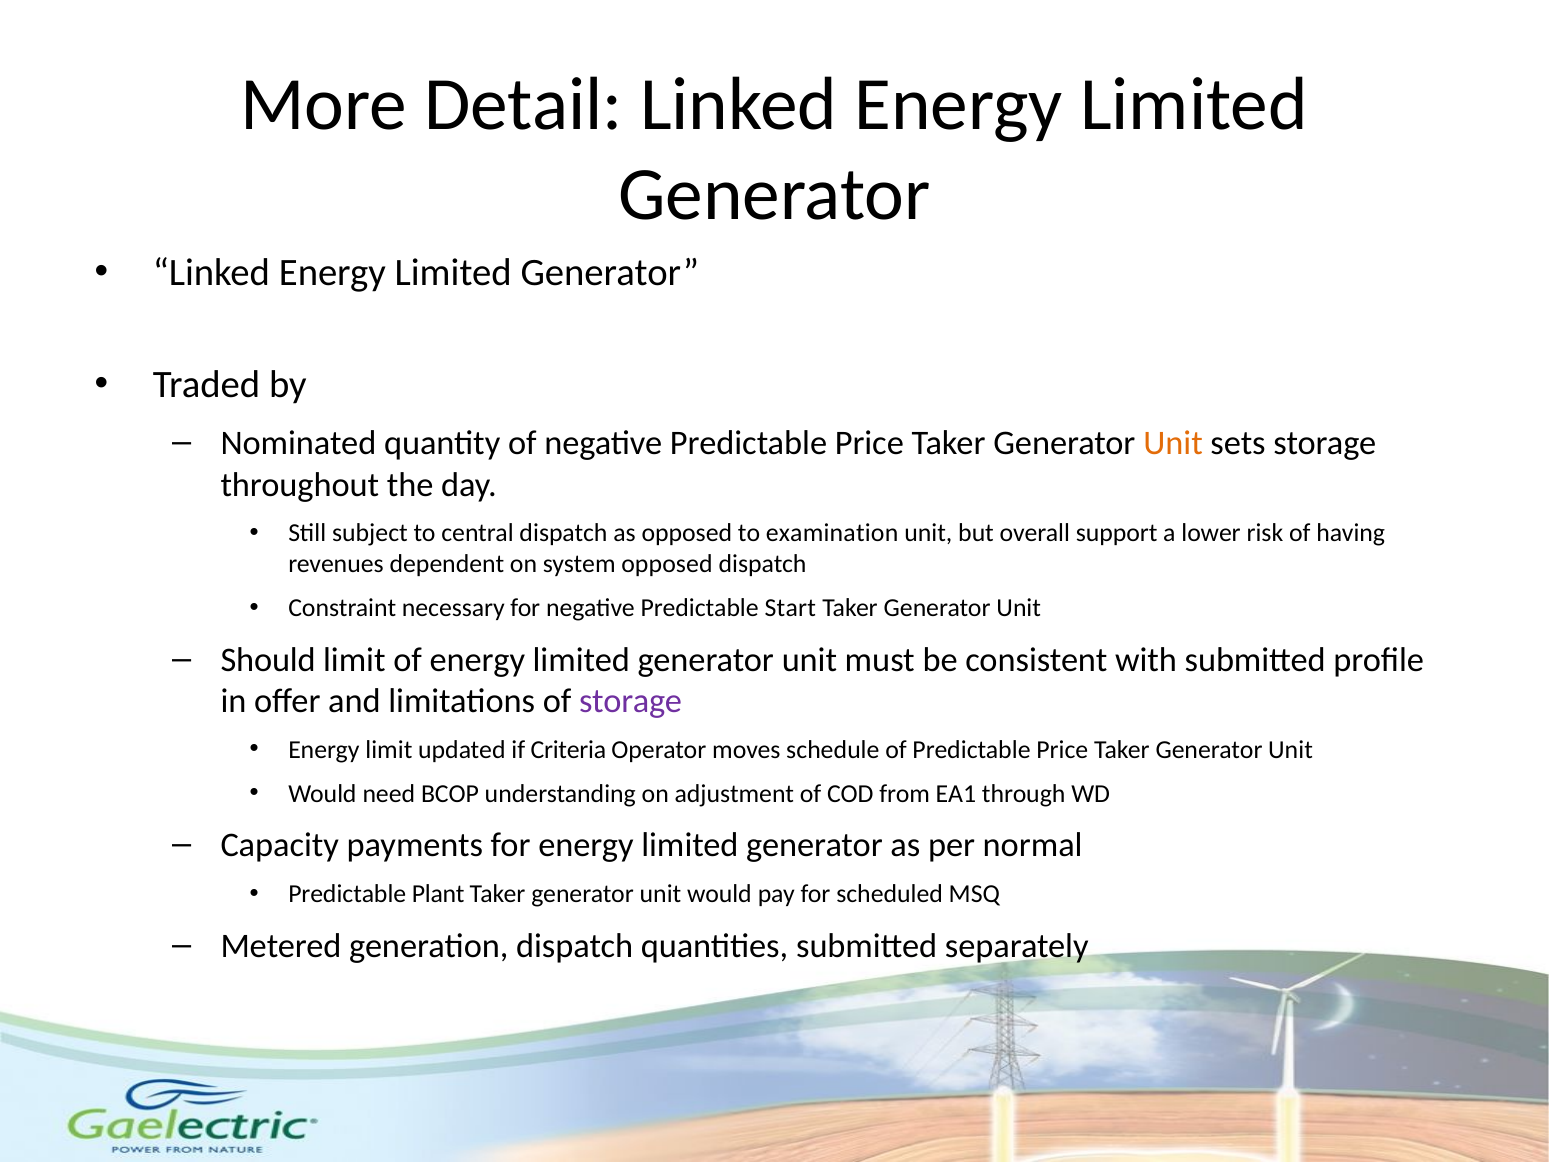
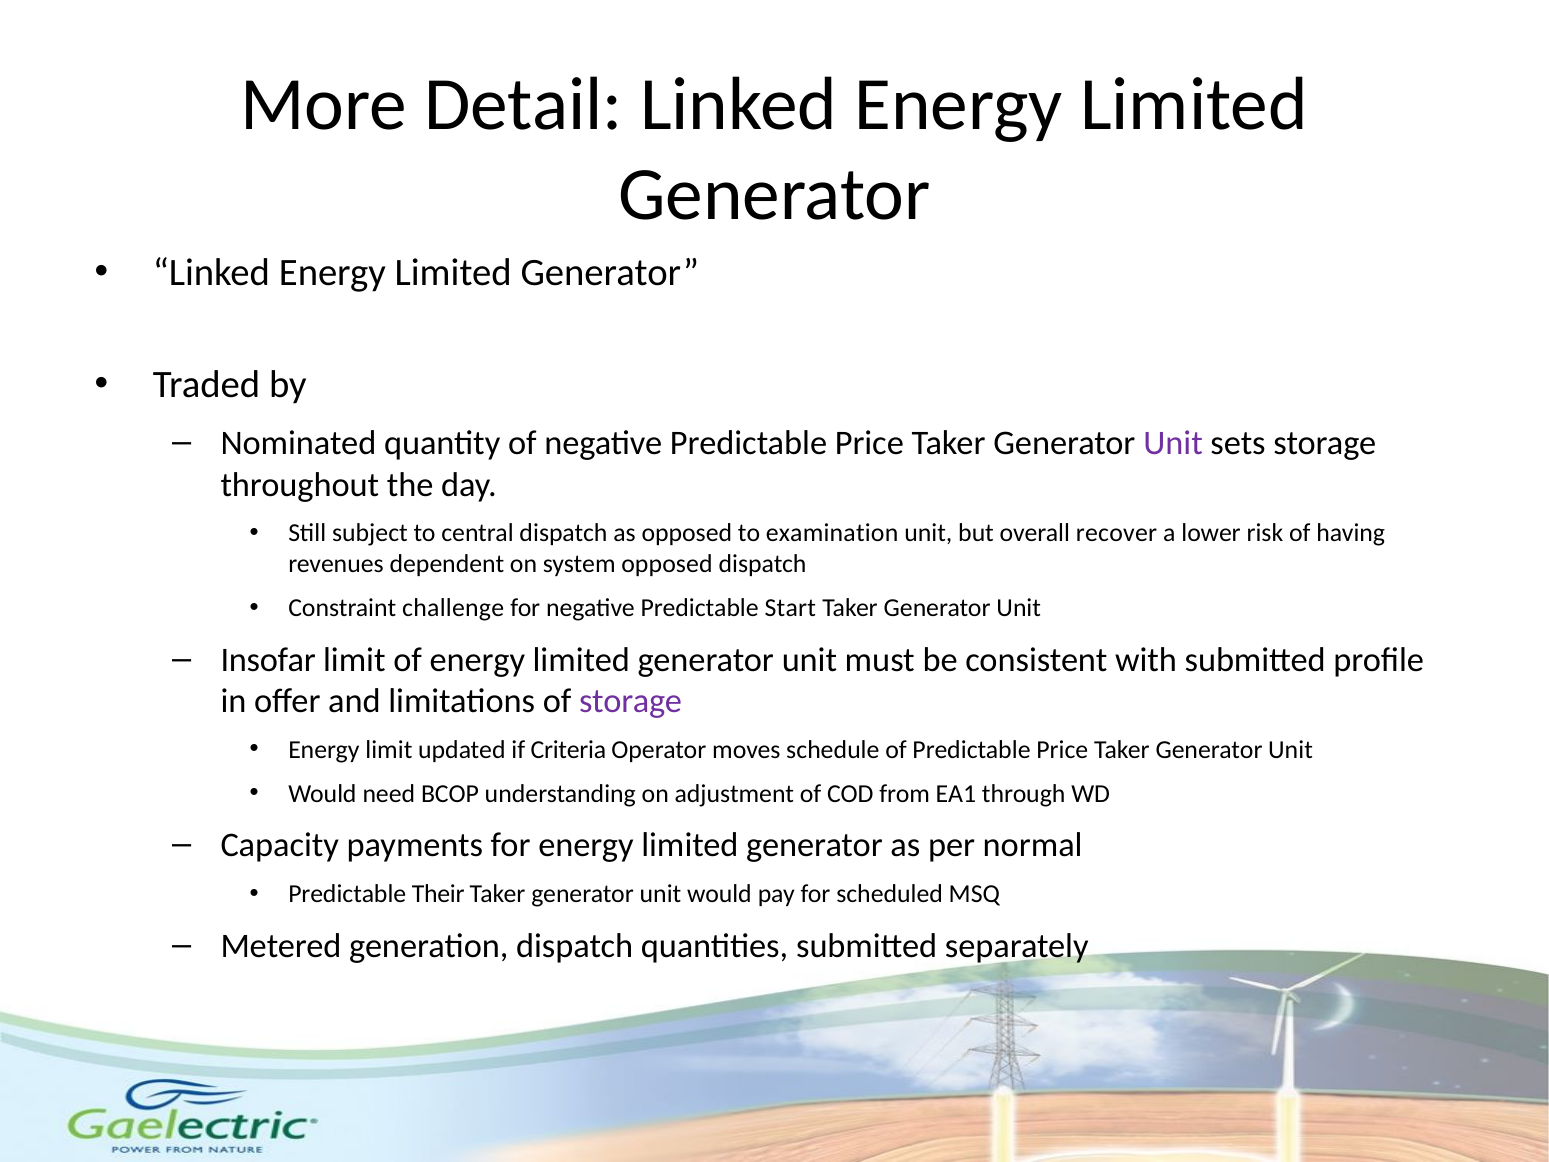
Unit colour: orange -> purple (1173, 443)
support: support -> recover (1117, 533)
necessary: necessary -> challenge (453, 608)
Should: Should -> Insofar (268, 660)
Plant: Plant -> Their (438, 894)
